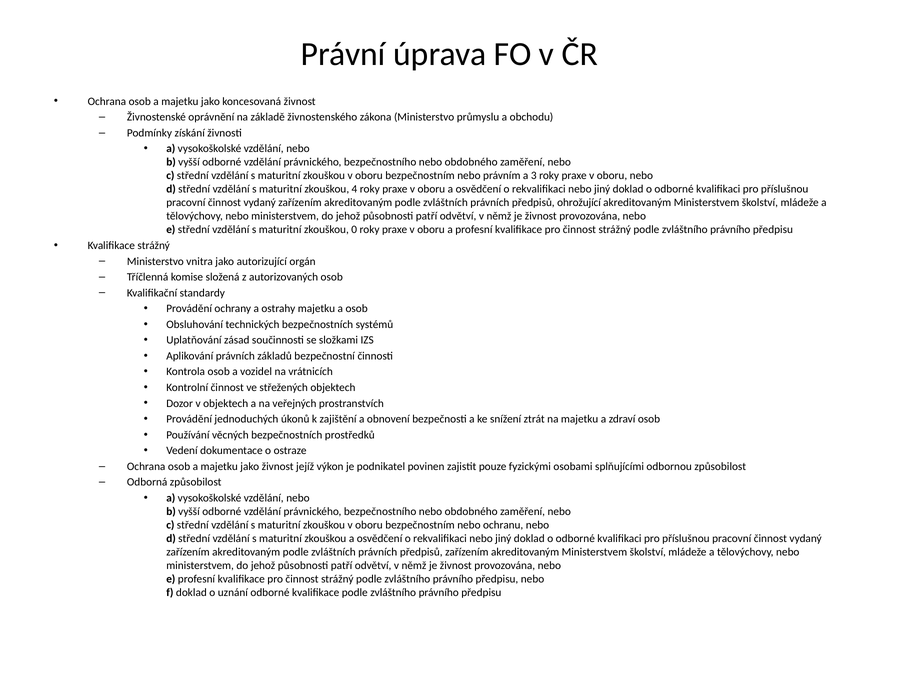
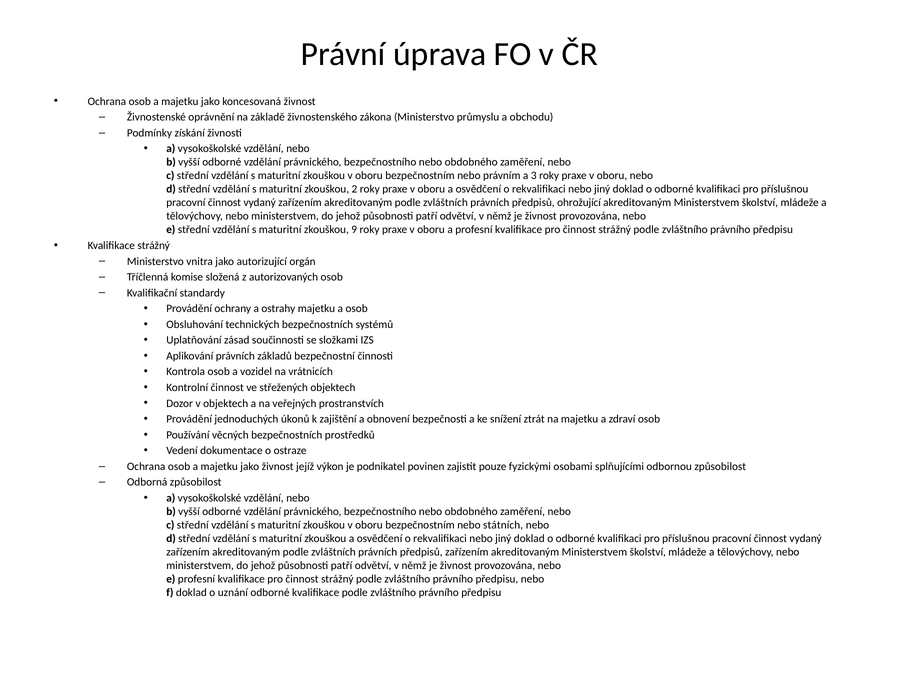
4: 4 -> 2 (354, 189)
0: 0 -> 9 (354, 230)
ochranu: ochranu -> státních (503, 525)
